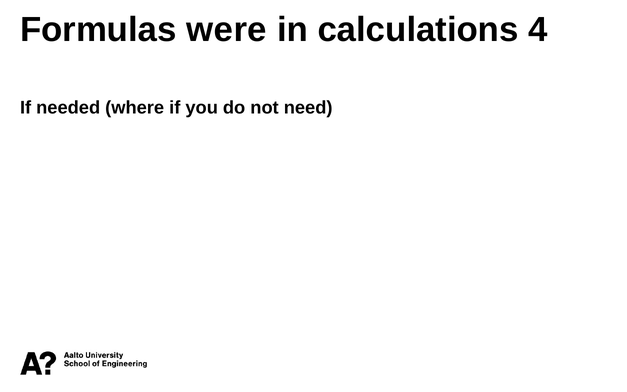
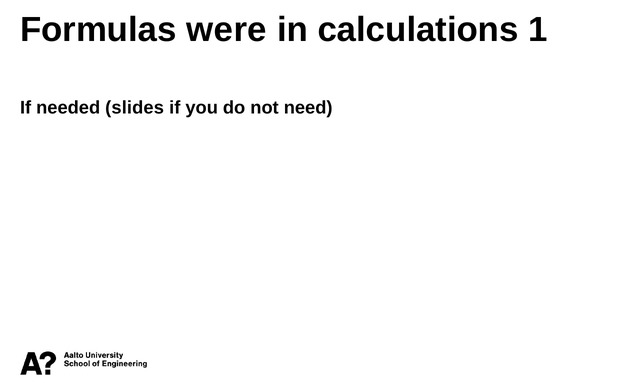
4: 4 -> 1 (538, 30)
where: where -> slides (135, 108)
